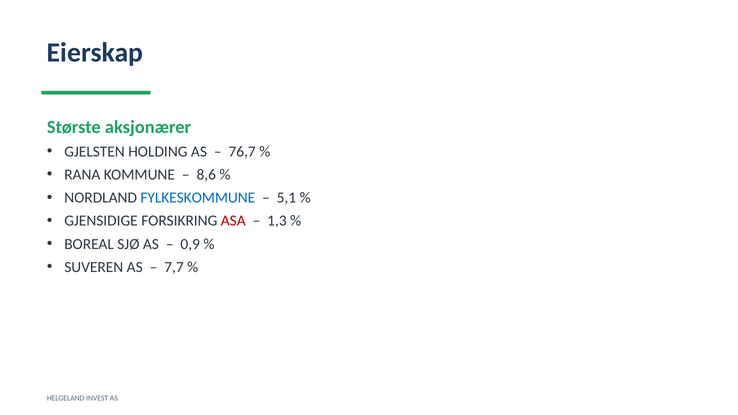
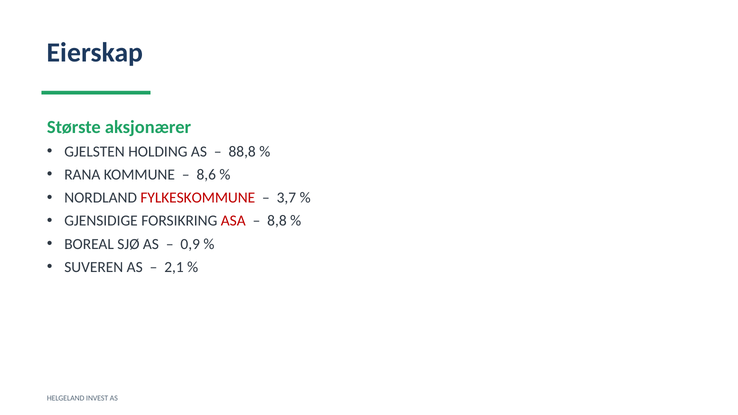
76,7: 76,7 -> 88,8 (242, 152)
FYLKESKOMMUNE colour: blue -> red (198, 198)
5,1: 5,1 -> 3,7 (286, 198)
1,3: 1,3 -> 8,8 (277, 221)
7,7: 7,7 -> 2,1 (174, 267)
